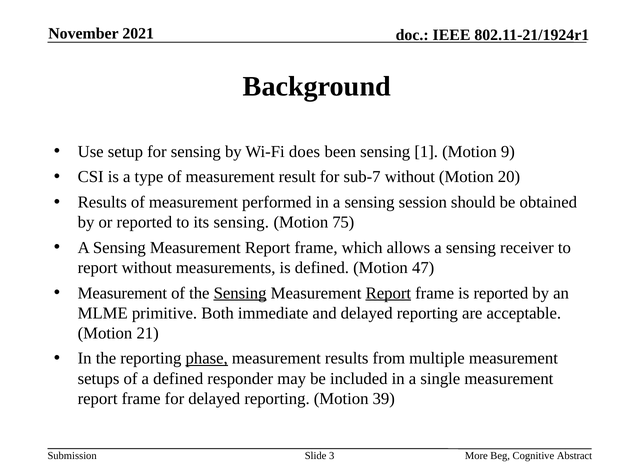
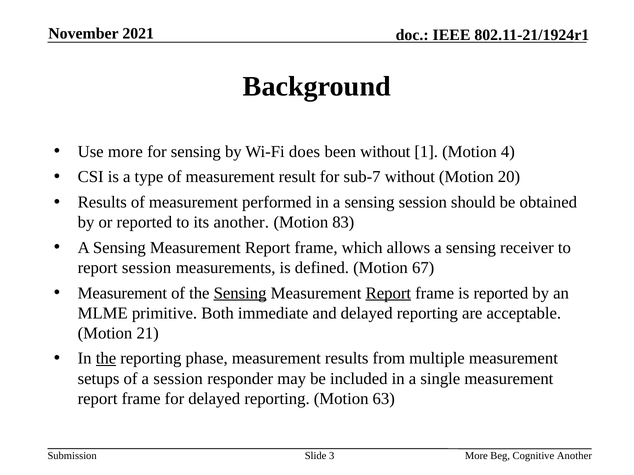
Use setup: setup -> more (125, 152)
been sensing: sensing -> without (385, 152)
9: 9 -> 4 (508, 152)
its sensing: sensing -> another (241, 223)
75: 75 -> 83 (343, 223)
report without: without -> session (147, 268)
47: 47 -> 67 (423, 268)
the underline: none -> present (106, 359)
phase underline: present -> none (207, 359)
a defined: defined -> session (178, 379)
39: 39 -> 63 (384, 399)
Cognitive Abstract: Abstract -> Another (574, 456)
